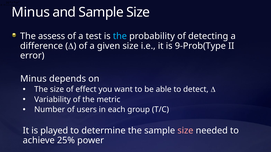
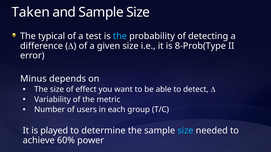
Minus: Minus -> Taken (31, 12)
assess: assess -> typical (52, 36)
9-Prob(Type: 9-Prob(Type -> 8-Prob(Type (200, 46)
size colour: pink -> light blue (185, 131)
25%: 25% -> 60% (66, 141)
